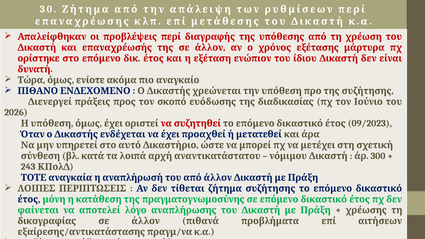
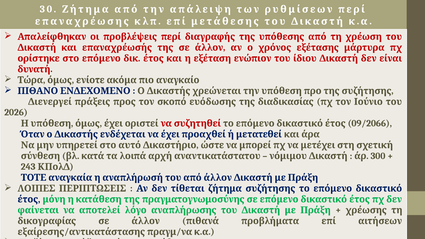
09/2023: 09/2023 -> 09/2066 (370, 123)
